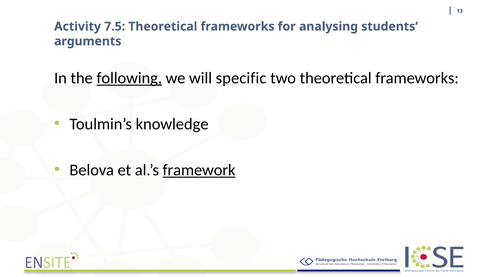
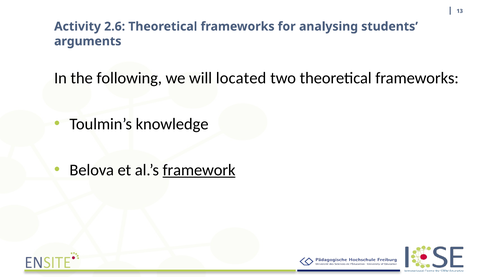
7.5: 7.5 -> 2.6 (115, 26)
following underline: present -> none (129, 78)
specific: specific -> located (241, 78)
